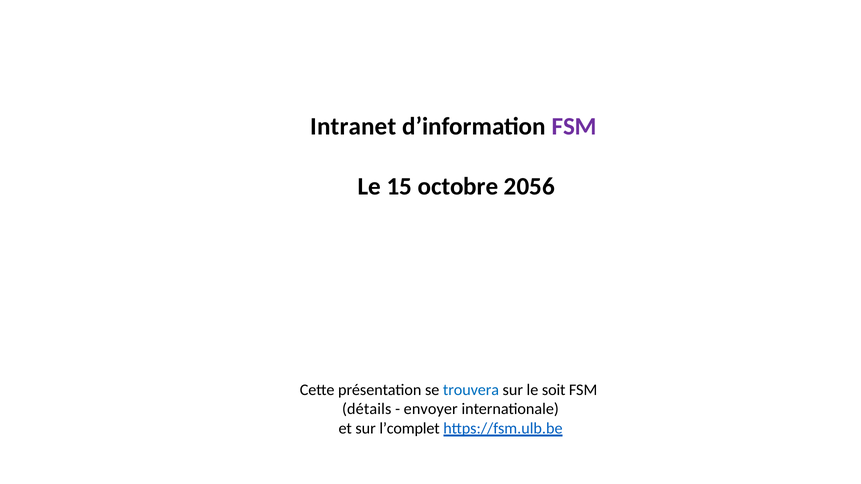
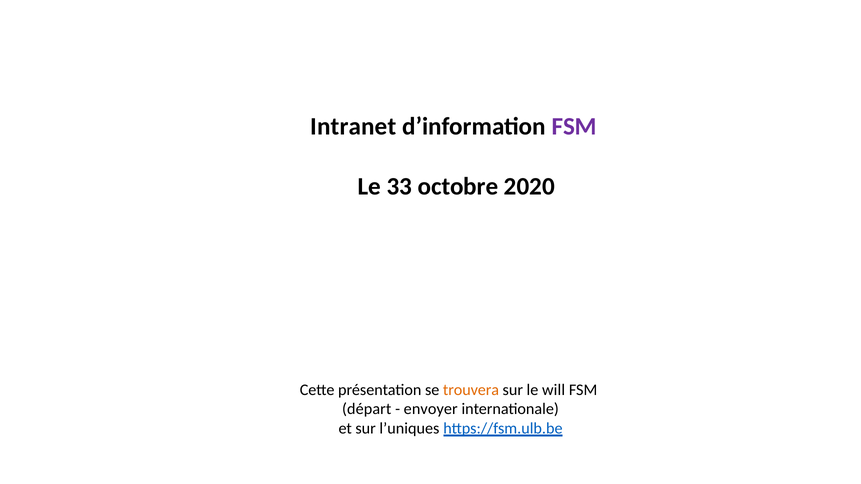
15: 15 -> 33 (399, 187)
2056: 2056 -> 2020 (529, 187)
trouvera colour: blue -> orange (471, 390)
soit: soit -> will (554, 390)
détails: détails -> départ (367, 409)
l’complet: l’complet -> l’uniques (409, 429)
